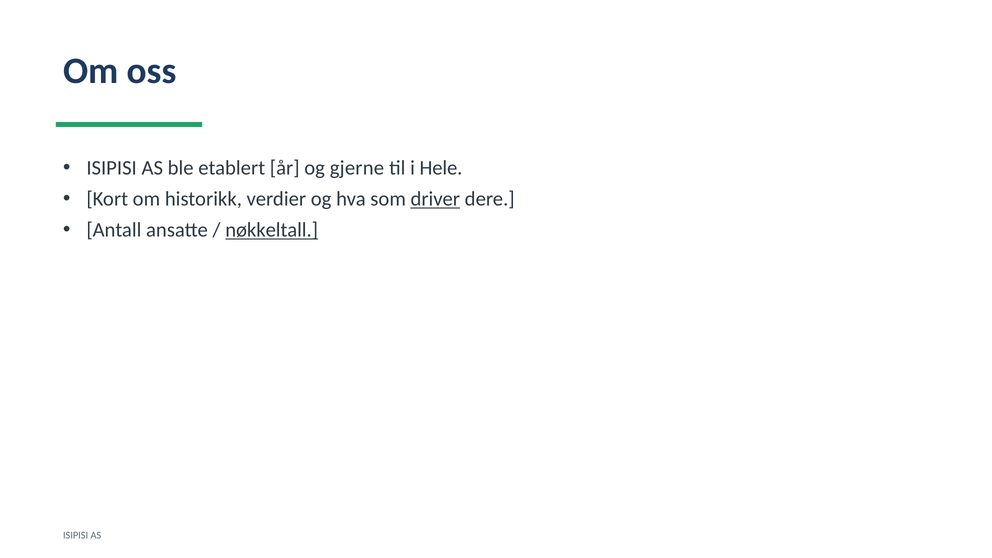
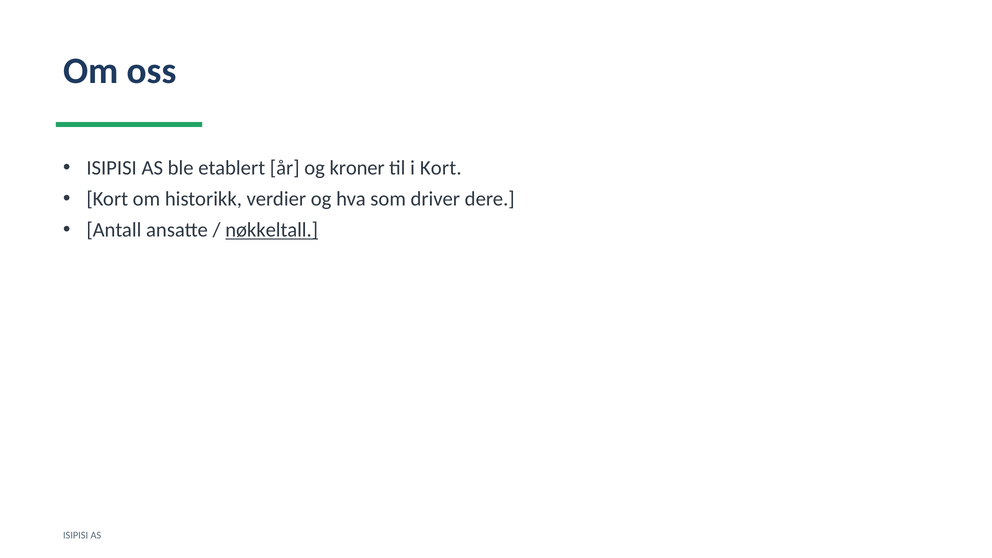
gjerne: gjerne -> kroner (357, 168)
i Hele: Hele -> Kort (441, 168)
driver underline: present -> none (435, 199)
